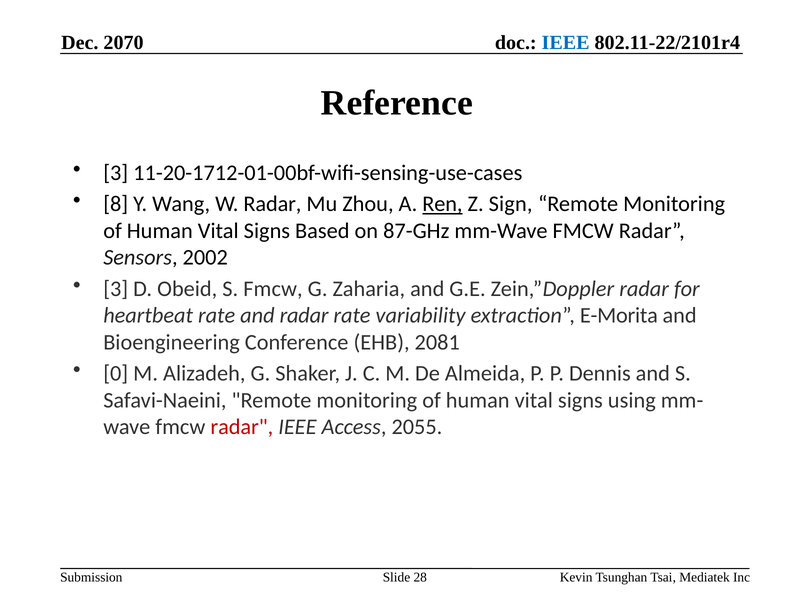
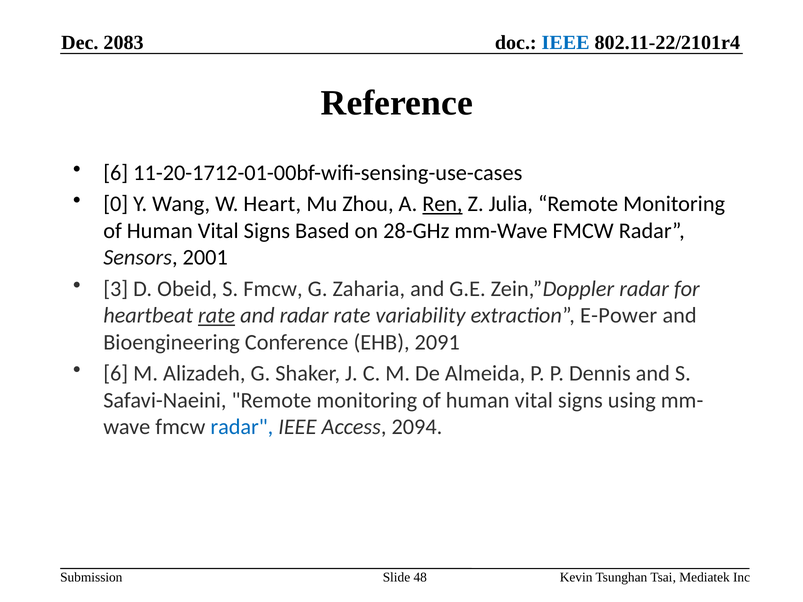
2070: 2070 -> 2083 (124, 43)
3: 3 -> 6 (116, 173)
8: 8 -> 0 (116, 204)
W Radar: Radar -> Heart (272, 204)
Sign: Sign -> Julia (511, 204)
87-GHz: 87-GHz -> 28-GHz (416, 231)
2002: 2002 -> 2001 (205, 258)
rate underline: none -> present (217, 316)
E-Morita: E-Morita -> E-Power (619, 316)
2081: 2081 -> 2091 (437, 342)
0: 0 -> 6 (116, 374)
radar colour: red -> blue (242, 427)
2055: 2055 -> 2094 (417, 427)
28: 28 -> 48 (420, 578)
